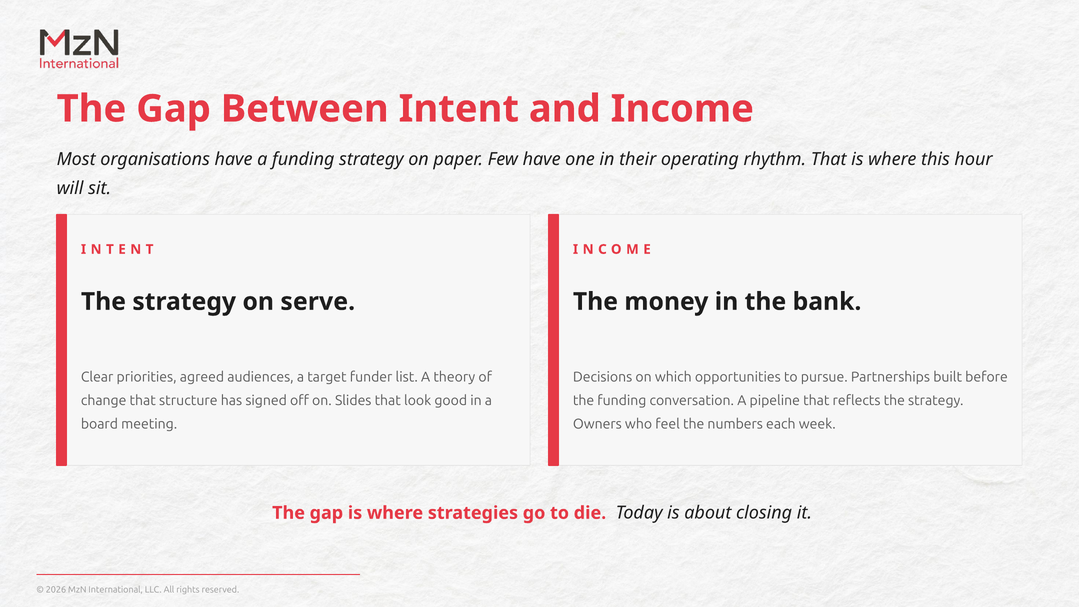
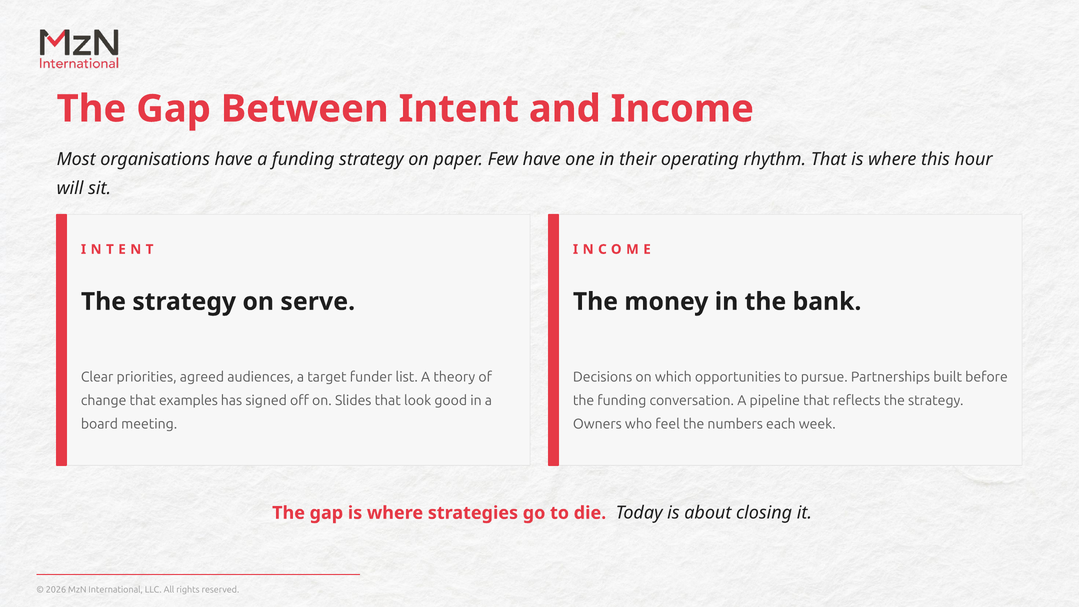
structure: structure -> examples (188, 401)
